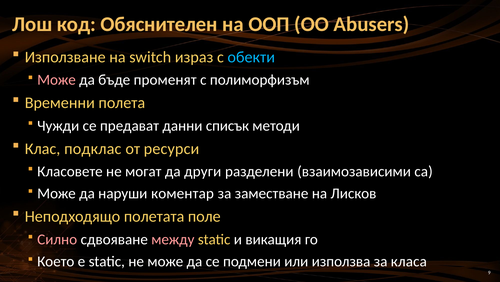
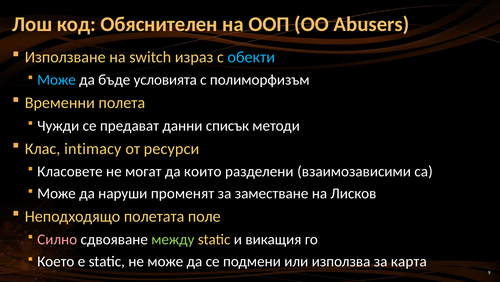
Може colour: pink -> light blue (57, 80)
променят: променят -> условията (165, 80)
подклас: подклас -> intimacy (93, 148)
други: други -> които (203, 171)
коментар: коментар -> променят (183, 193)
между colour: pink -> light green (173, 239)
класа: класа -> карта (409, 261)
